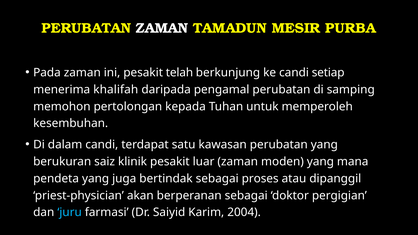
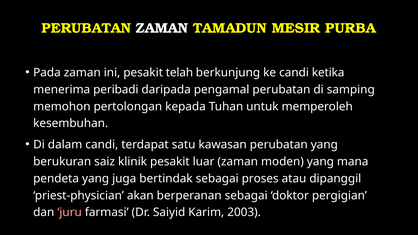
setiap: setiap -> ketika (328, 73)
khalifah: khalifah -> peribadi (116, 90)
juru colour: light blue -> pink (70, 212)
2004: 2004 -> 2003 (244, 212)
